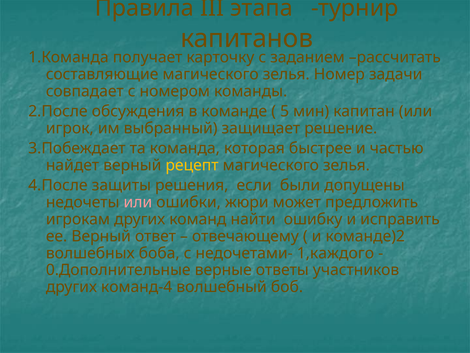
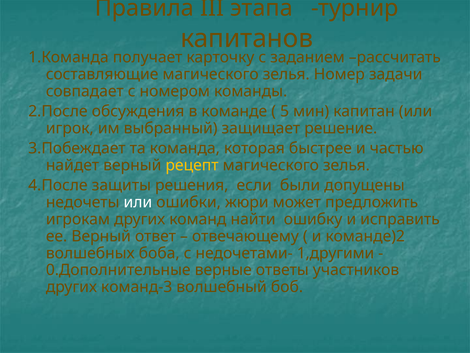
или colour: pink -> white (138, 202)
1,каждого: 1,каждого -> 1,другими (335, 253)
команд-4: команд-4 -> команд-3 (137, 287)
